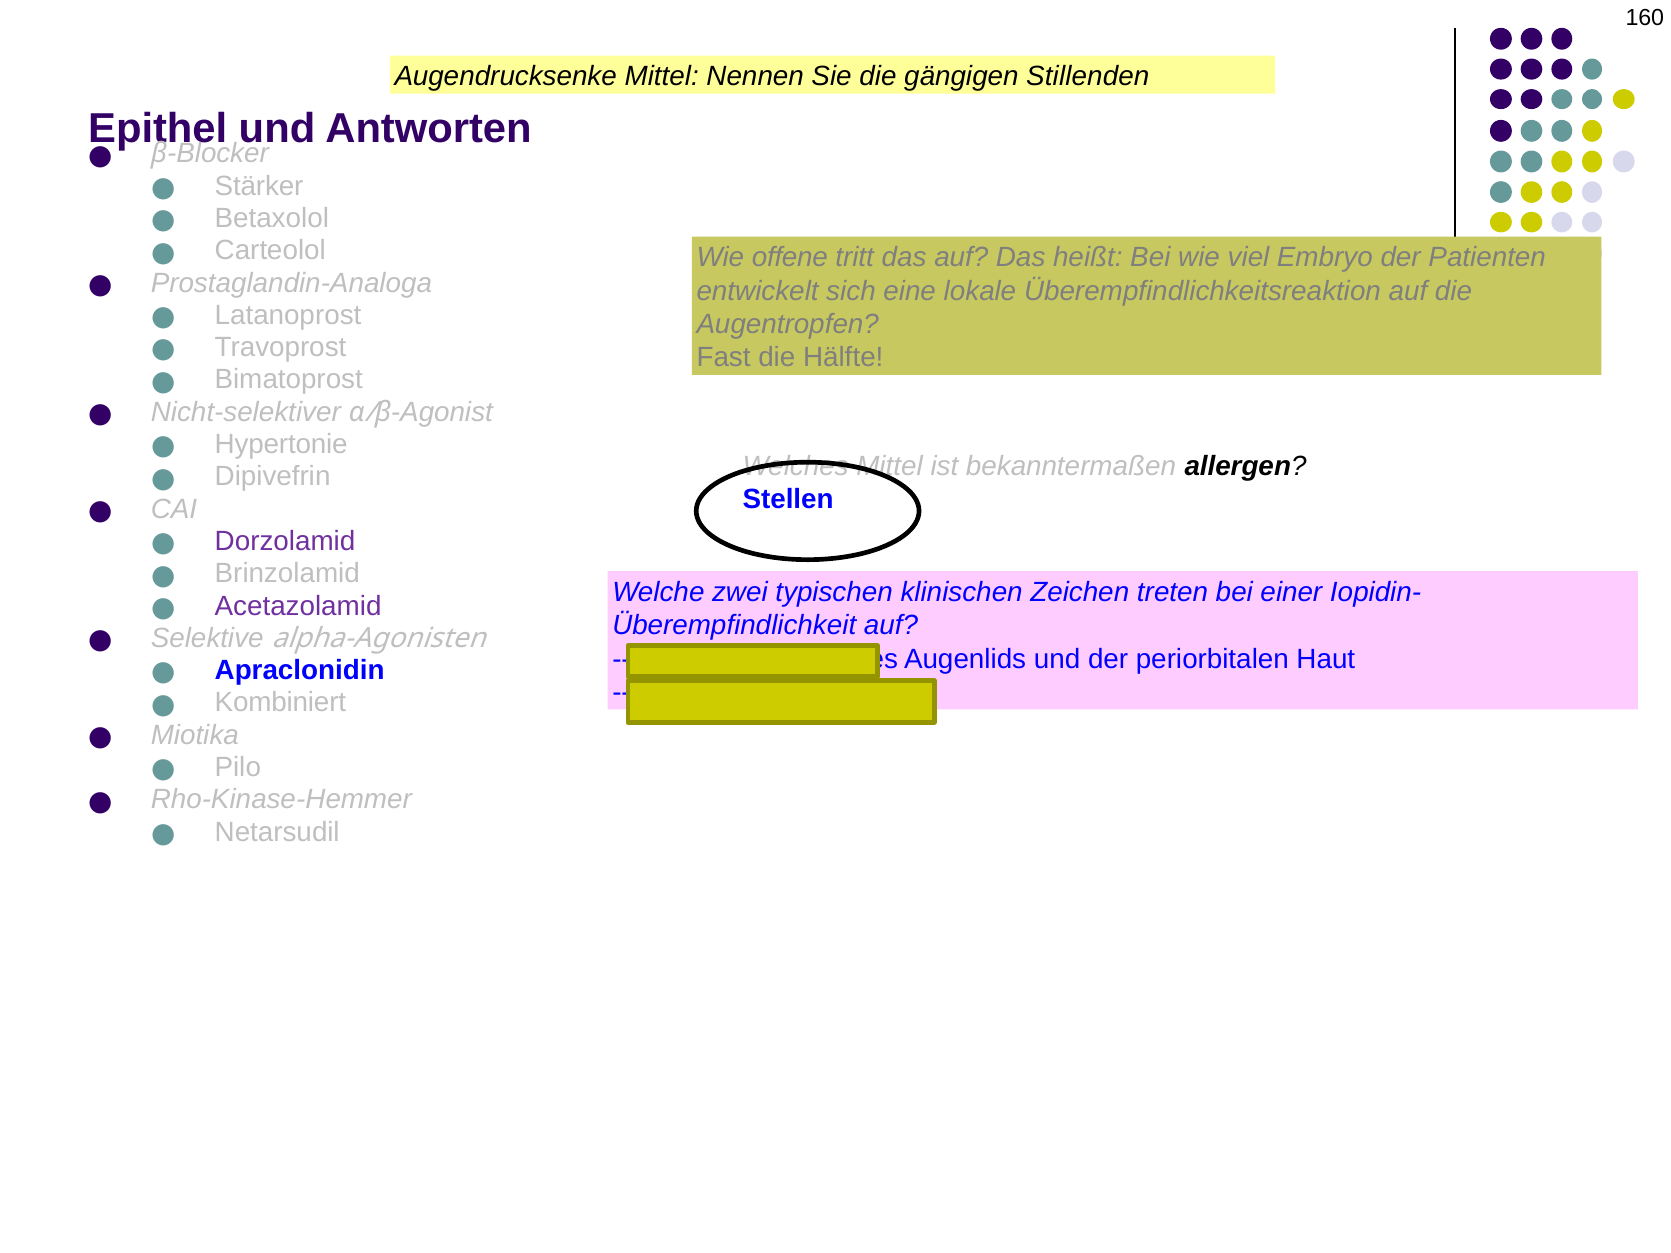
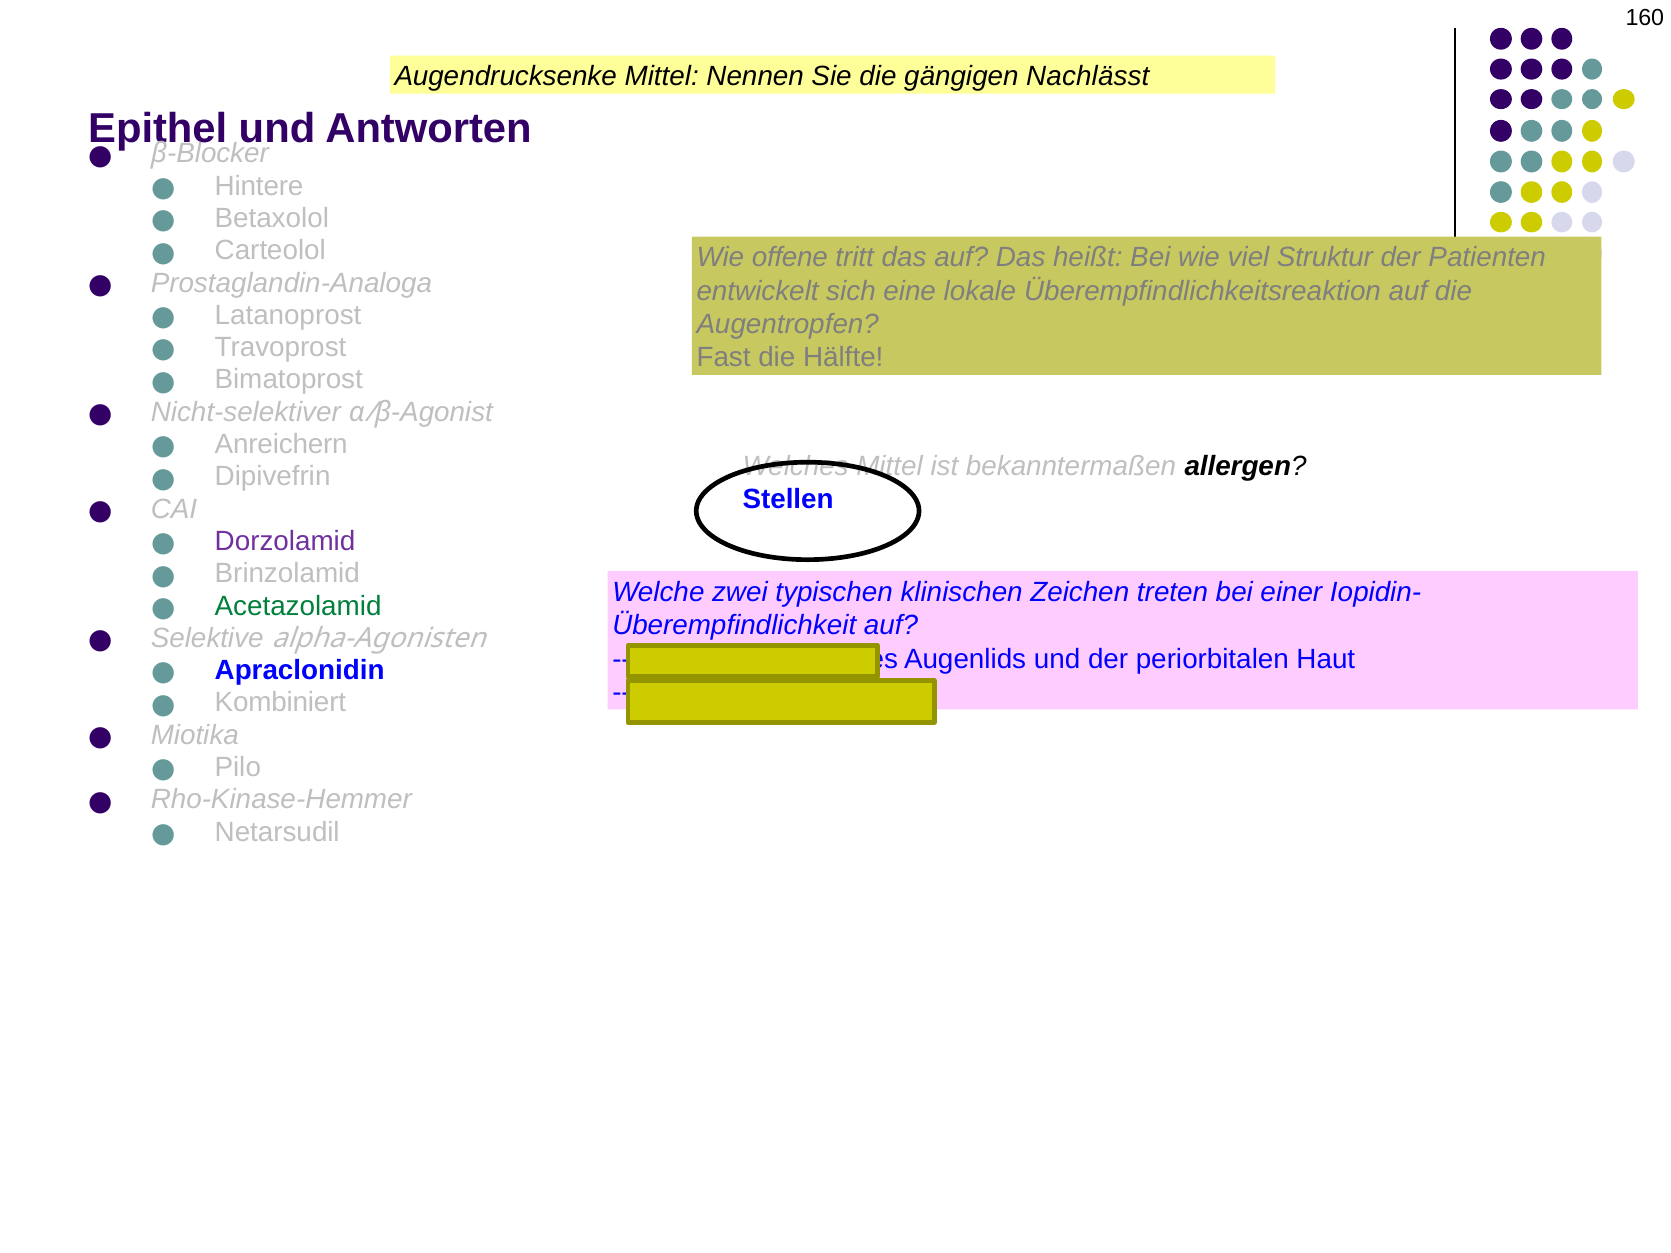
Stillenden: Stillenden -> Nachlässt (1088, 77)
Stärker: Stärker -> Hintere (259, 186)
Embryo: Embryo -> Struktur (1325, 258)
Hypertonie: Hypertonie -> Anreichern (281, 444)
Acetazolamid colour: purple -> green (298, 606)
